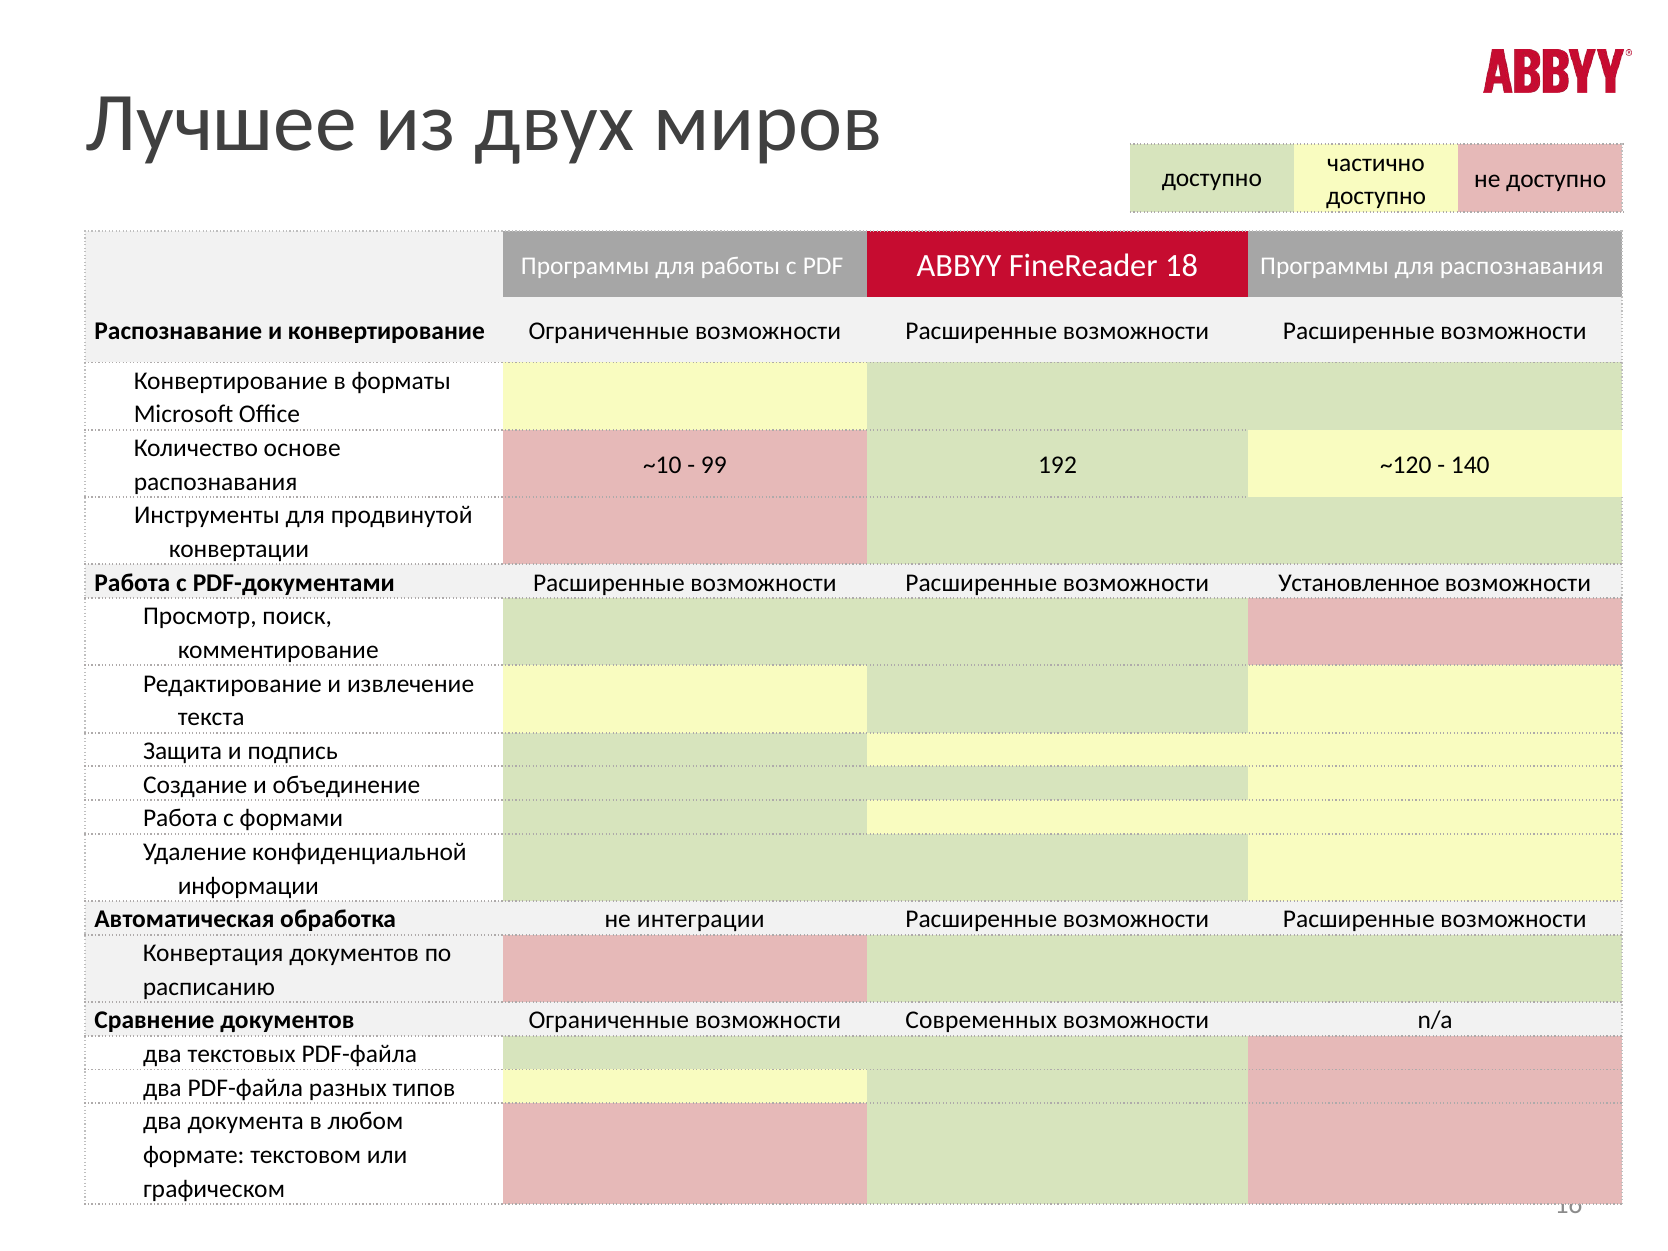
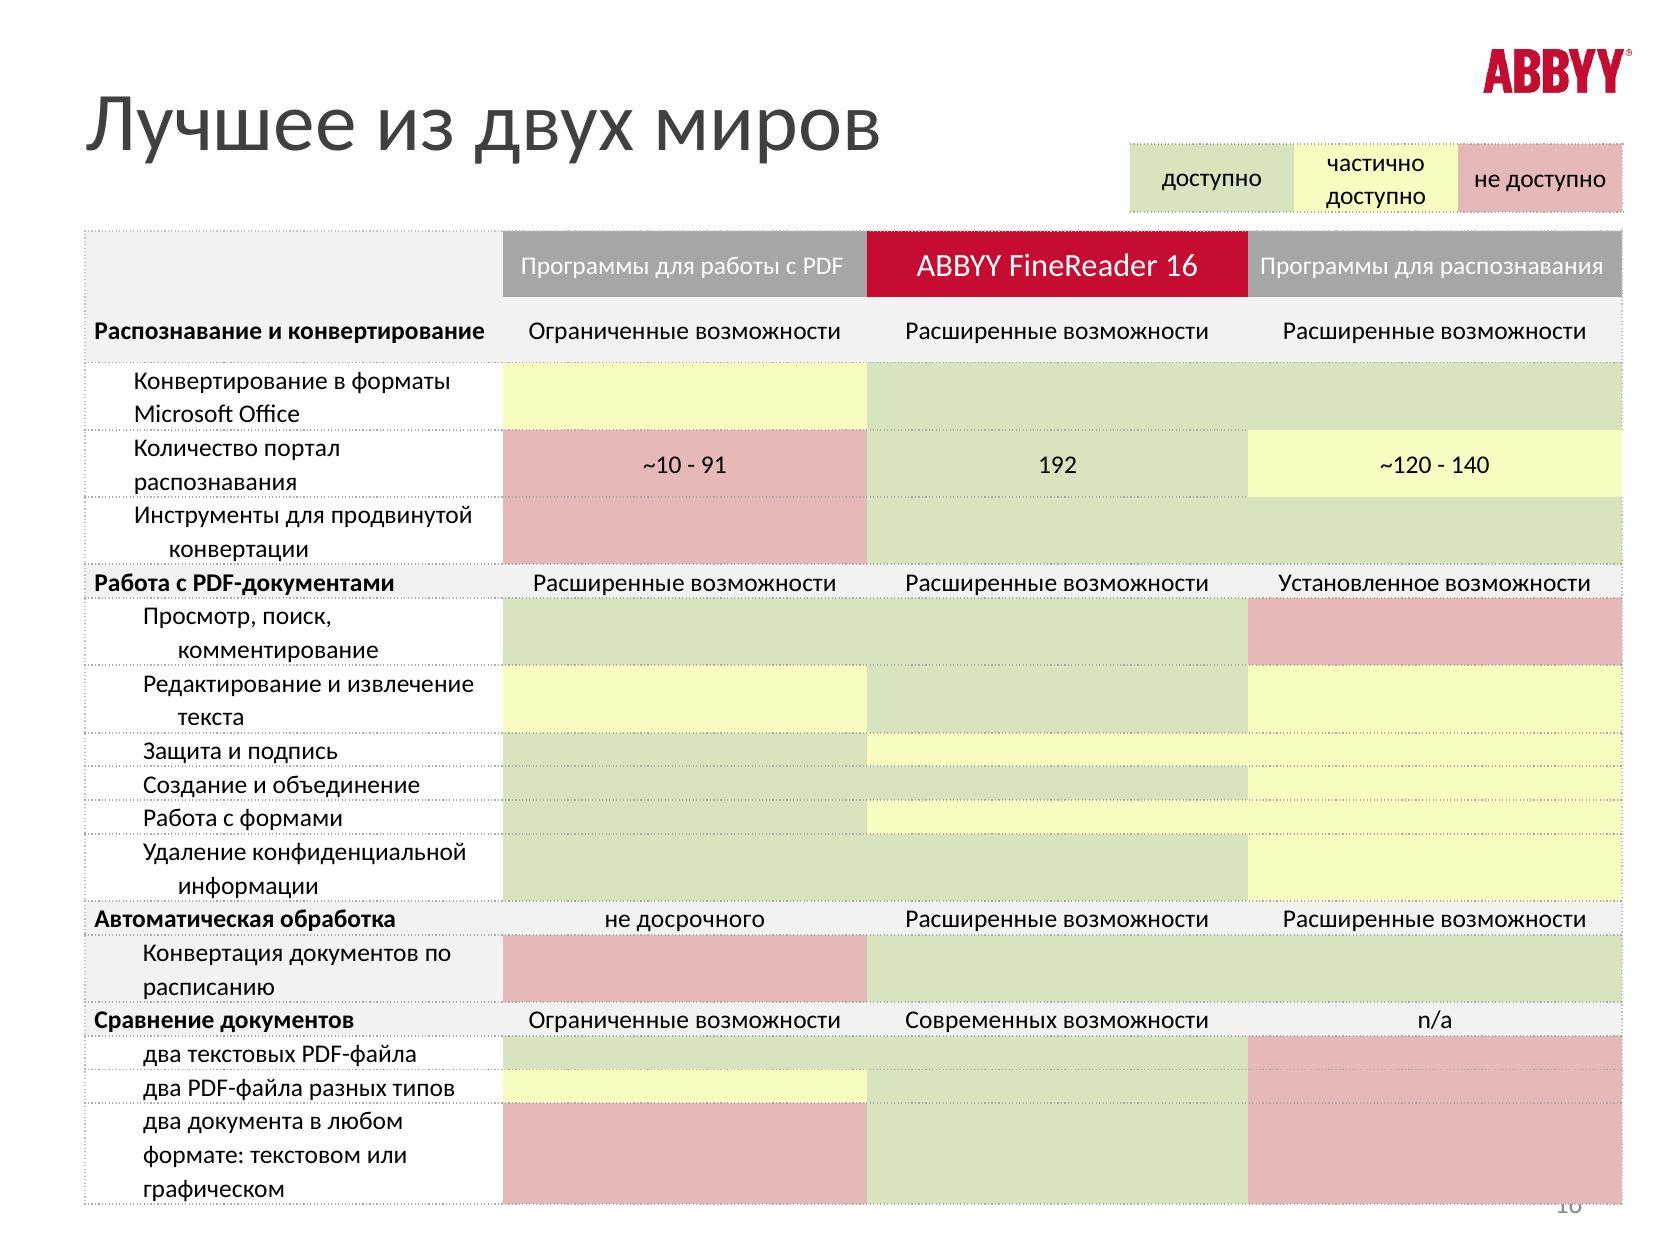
FineReader 18: 18 -> 16 (1182, 266)
основе: основе -> портал (302, 448)
99: 99 -> 91 (714, 465)
интеграции: интеграции -> досрочного (701, 919)
